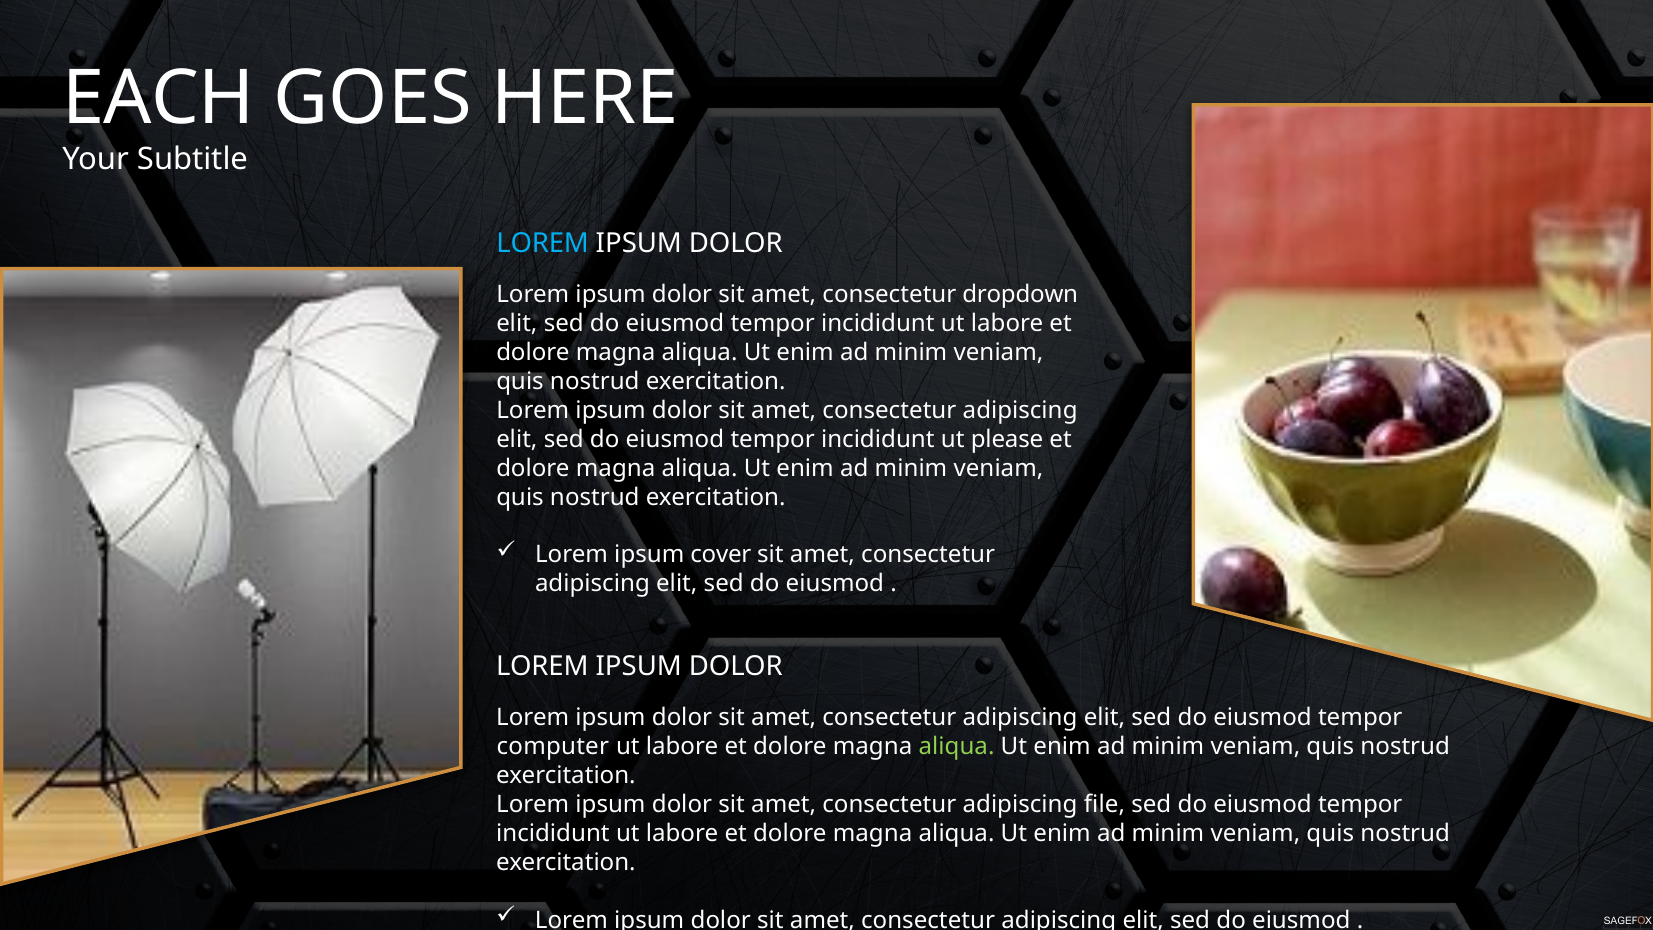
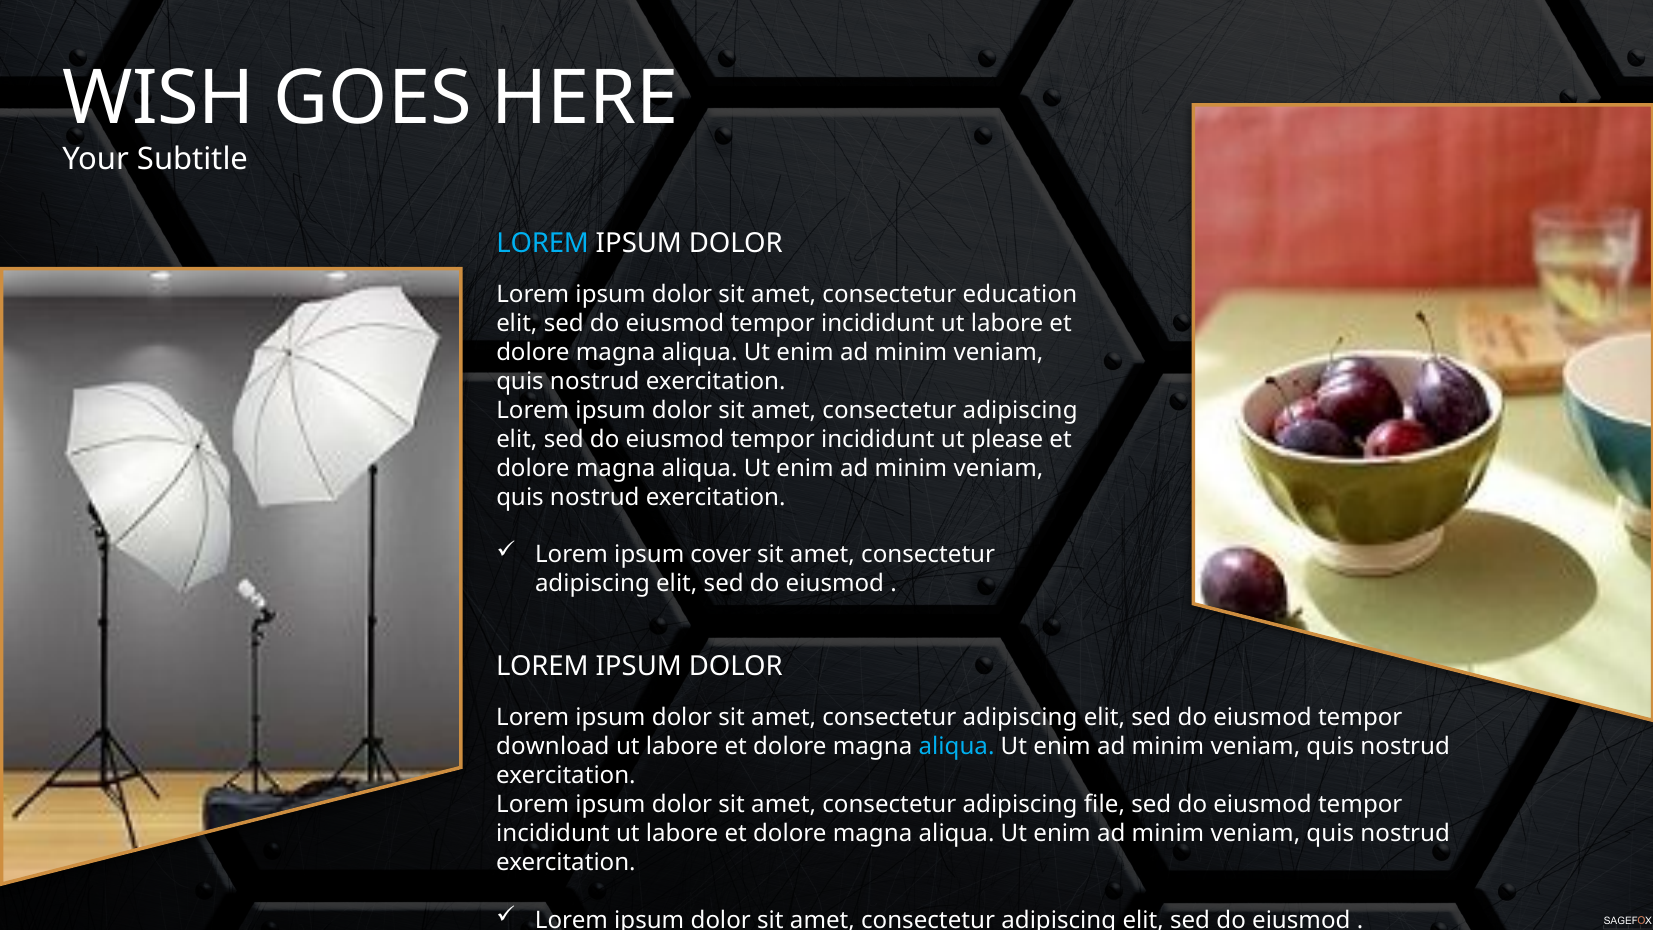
EACH: EACH -> WISH (158, 98)
dropdown: dropdown -> education (1020, 294)
computer: computer -> download (553, 747)
aliqua colour: light green -> light blue (957, 747)
